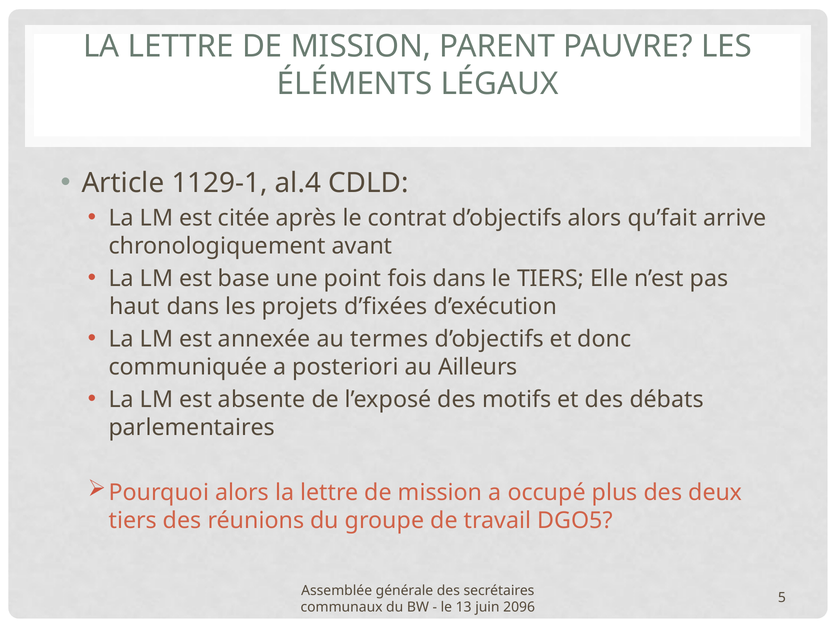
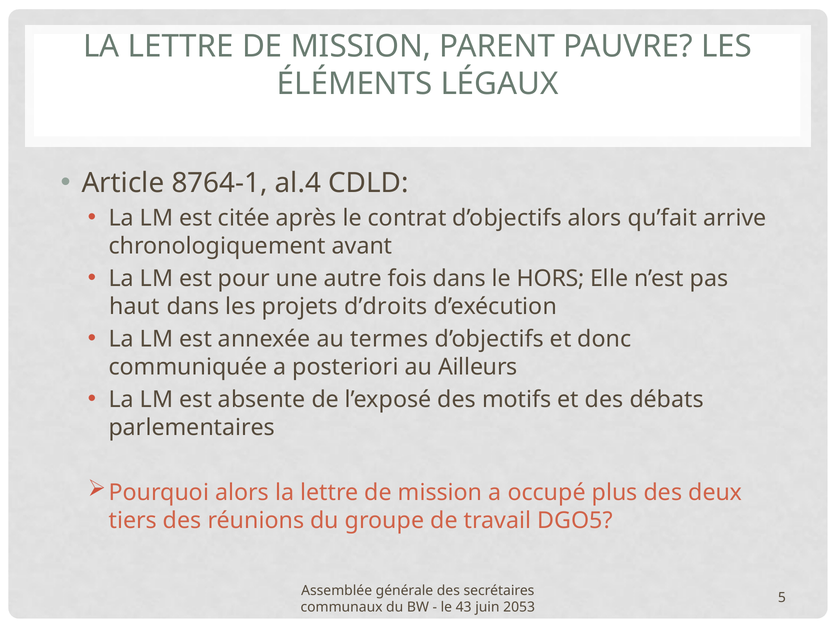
1129-1: 1129-1 -> 8764-1 (220, 183)
base: base -> pour (244, 279)
point: point -> autre (353, 279)
le TIERS: TIERS -> HORS (551, 279)
d’fixées: d’fixées -> d’droits (386, 306)
13: 13 -> 43 (464, 607)
2096: 2096 -> 2053 (519, 607)
